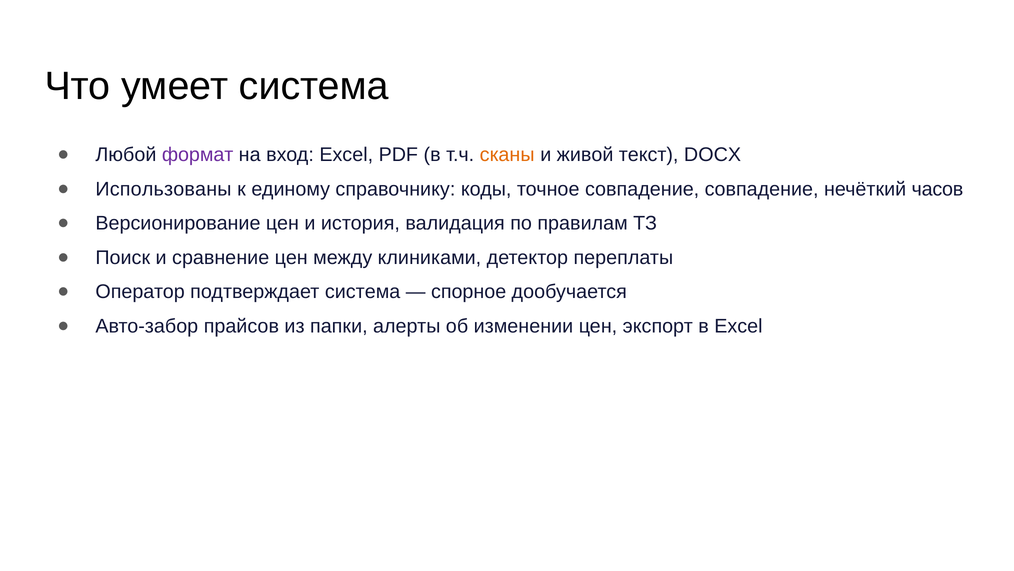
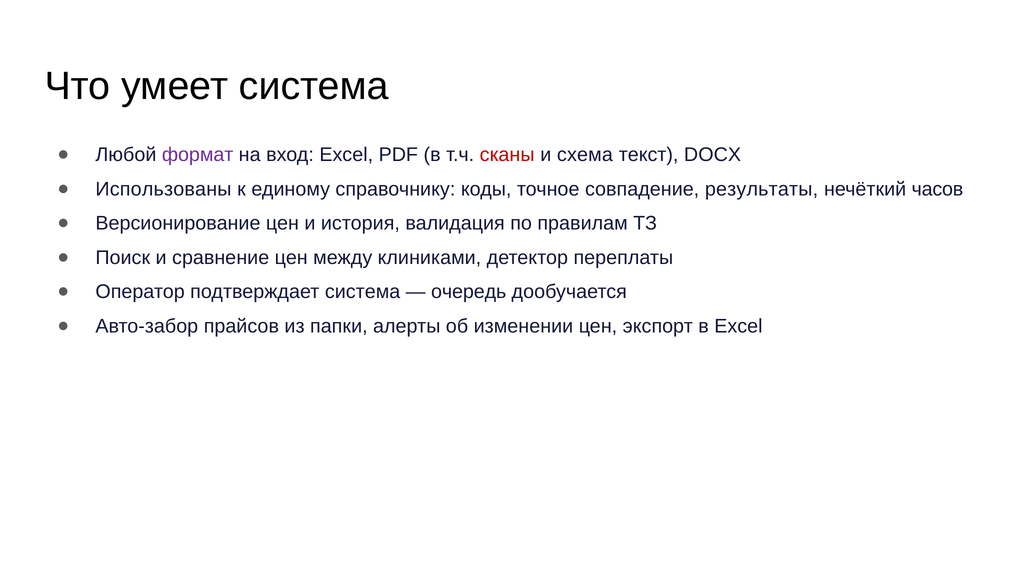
сканы colour: orange -> red (507, 155)
живой: живой -> схема (585, 155)
совпадение совпадение: совпадение -> результаты (762, 189)
спорное: спорное -> очередь (469, 292)
